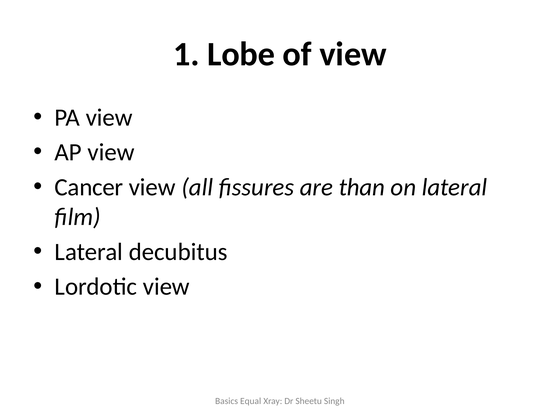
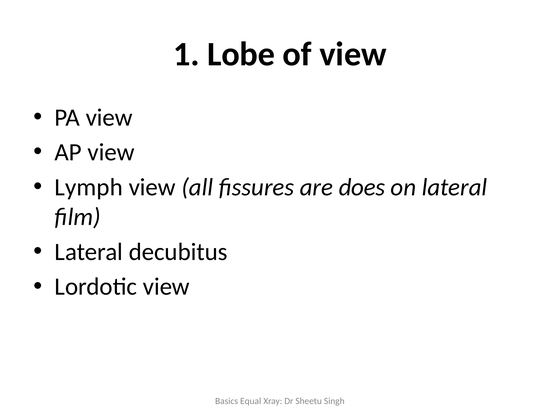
Cancer: Cancer -> Lymph (89, 187)
than: than -> does (362, 187)
